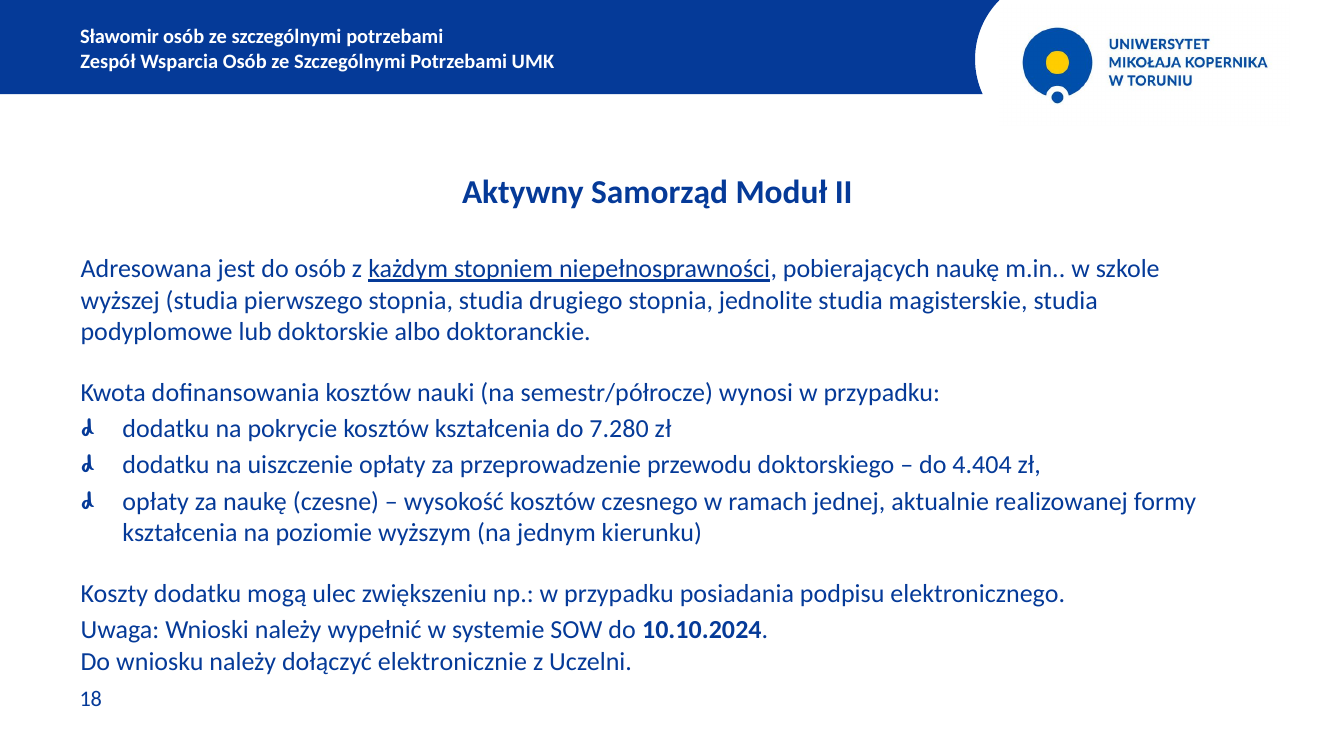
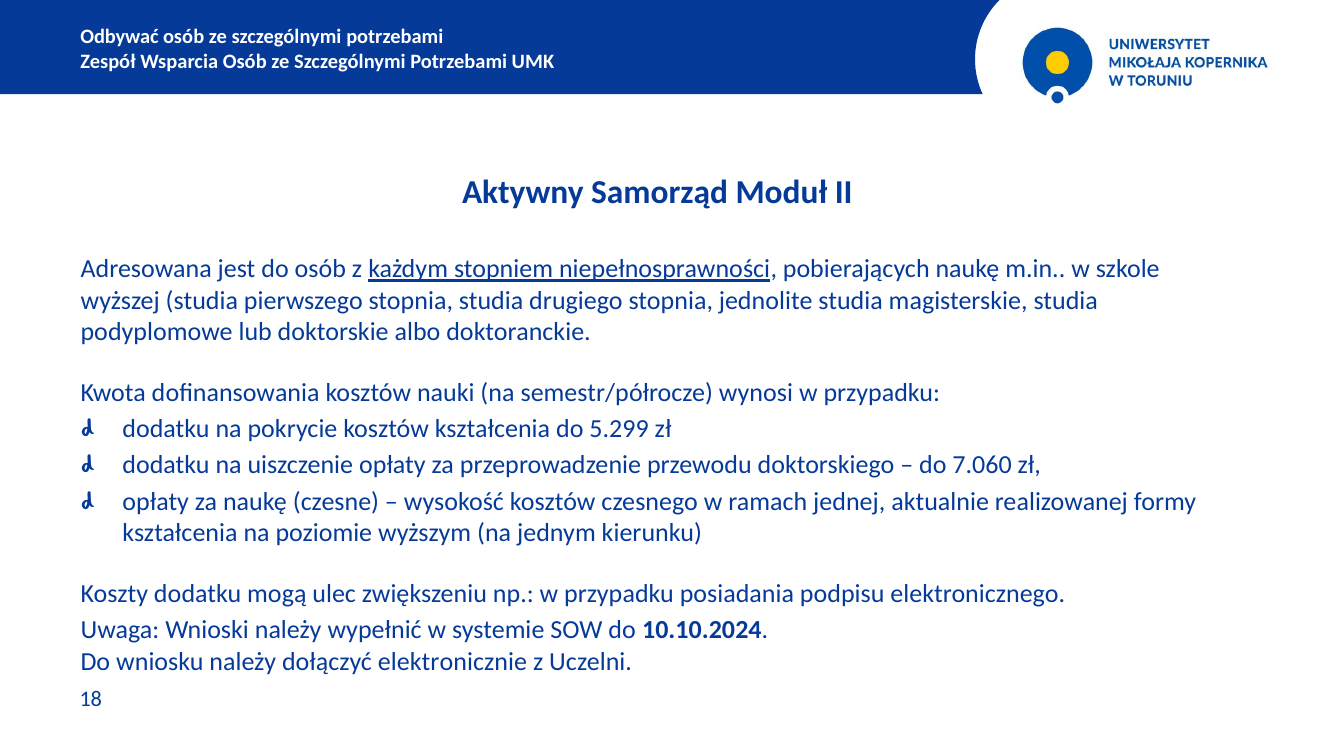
Sławomir: Sławomir -> Odbywać (120, 37)
7.280: 7.280 -> 5.299 (619, 429)
4.404: 4.404 -> 7.060 (982, 465)
